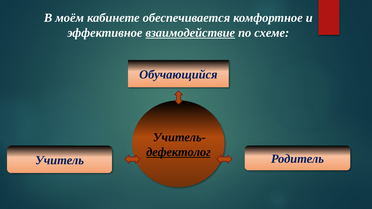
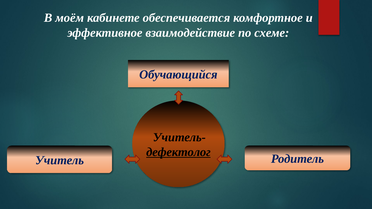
взаимодействие underline: present -> none (190, 33)
